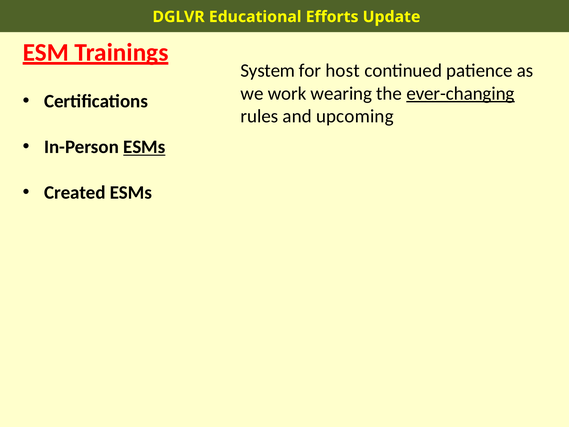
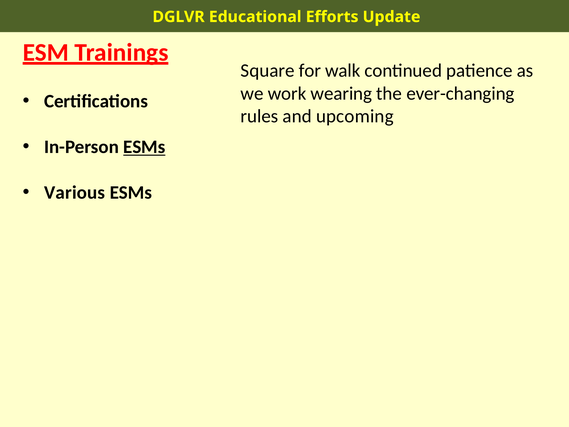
System: System -> Square (268, 71)
host: host -> walk (343, 71)
ever-changing underline: present -> none (460, 93)
Created: Created -> Various (75, 192)
